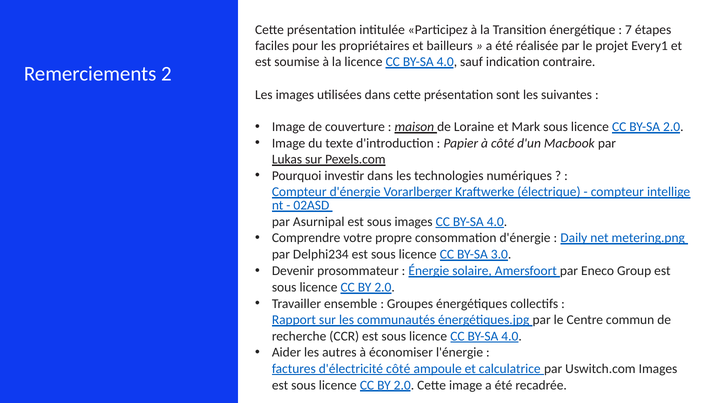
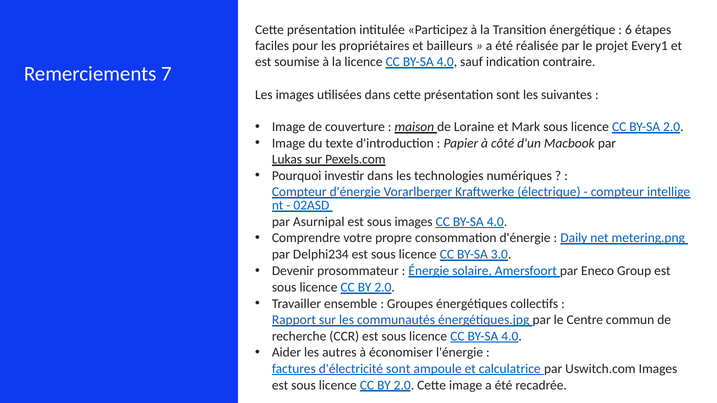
7: 7 -> 6 (629, 30)
2: 2 -> 7 (166, 74)
d'électricité côté: côté -> sont (398, 369)
